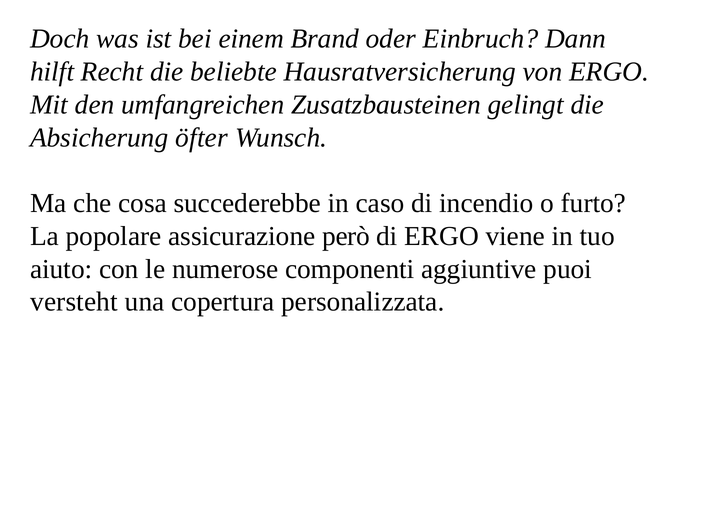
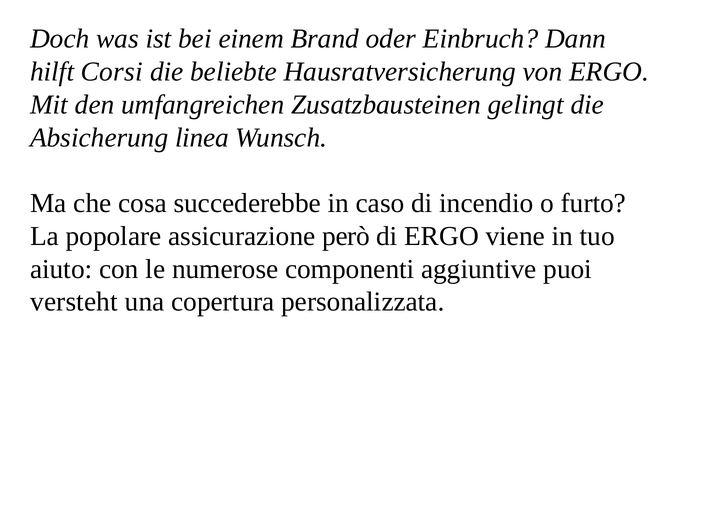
Recht: Recht -> Corsi (112, 72)
öfter: öfter -> linea (202, 138)
